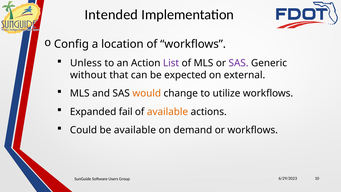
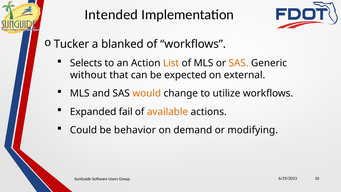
Config: Config -> Tucker (71, 44)
location: location -> blanked (122, 44)
Unless: Unless -> Selects (86, 63)
List colour: purple -> orange (171, 63)
SAS colour: purple -> orange (239, 63)
be available: available -> behavior (135, 130)
or workflows: workflows -> modifying (253, 130)
